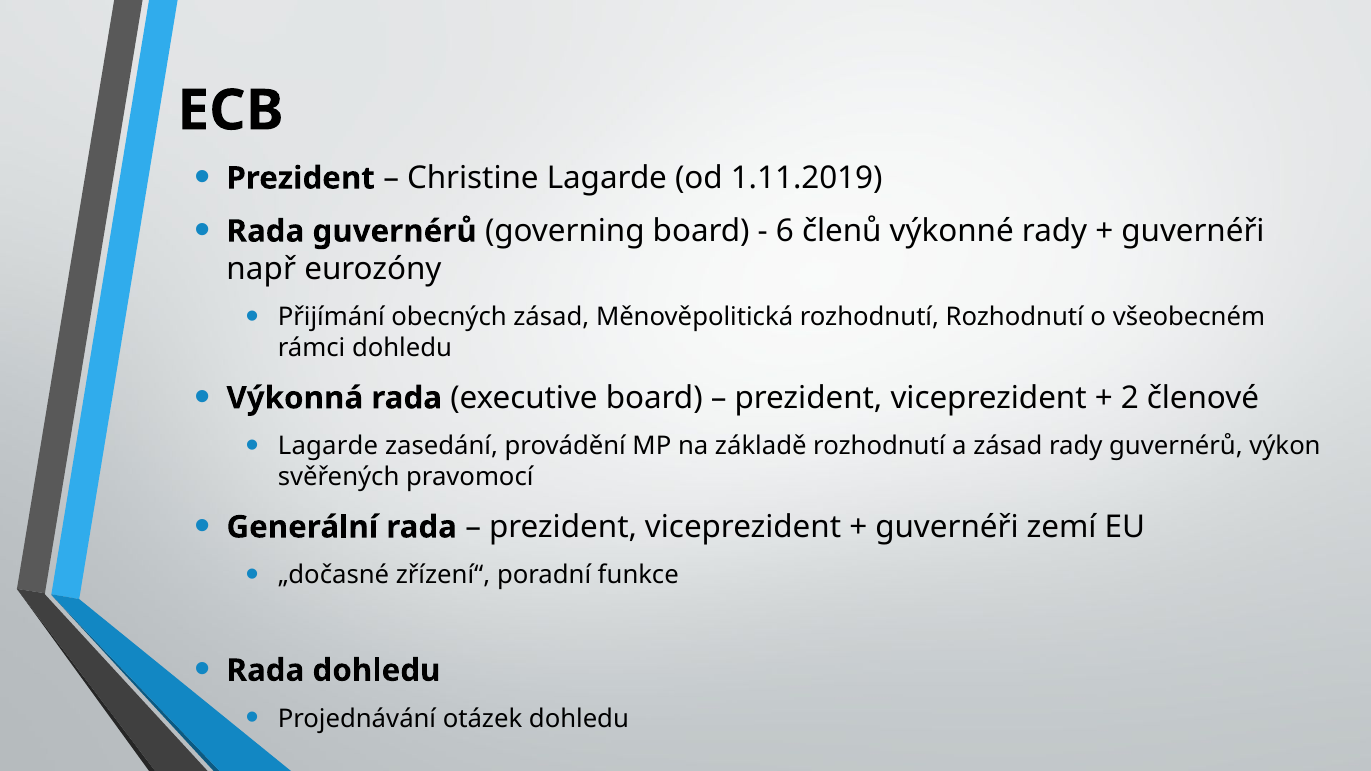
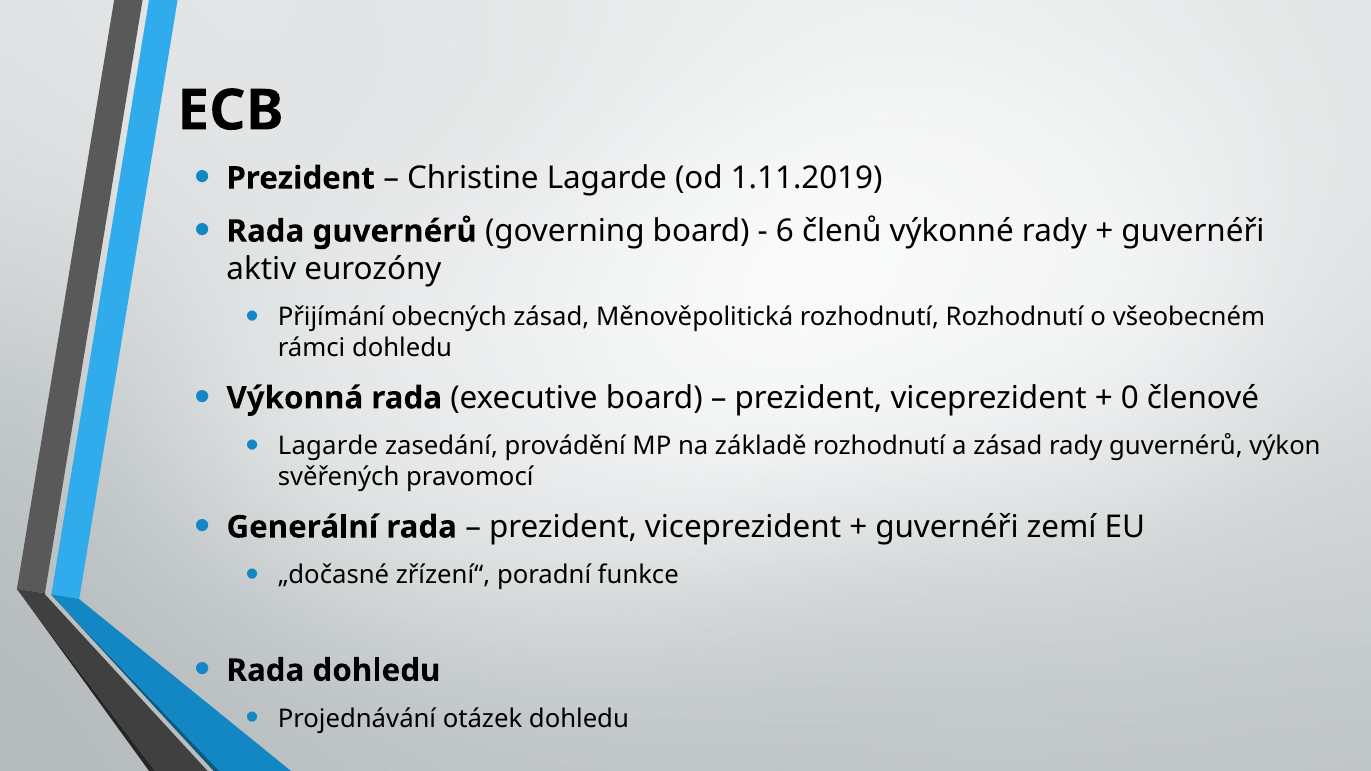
např: např -> aktiv (261, 269)
2: 2 -> 0 (1130, 398)
